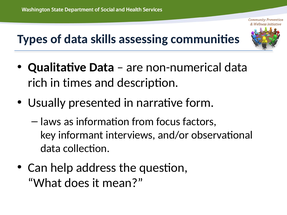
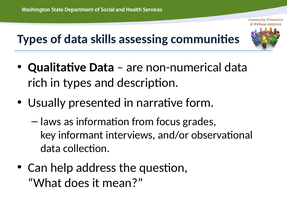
in times: times -> types (77, 83)
factors: factors -> grades (199, 122)
